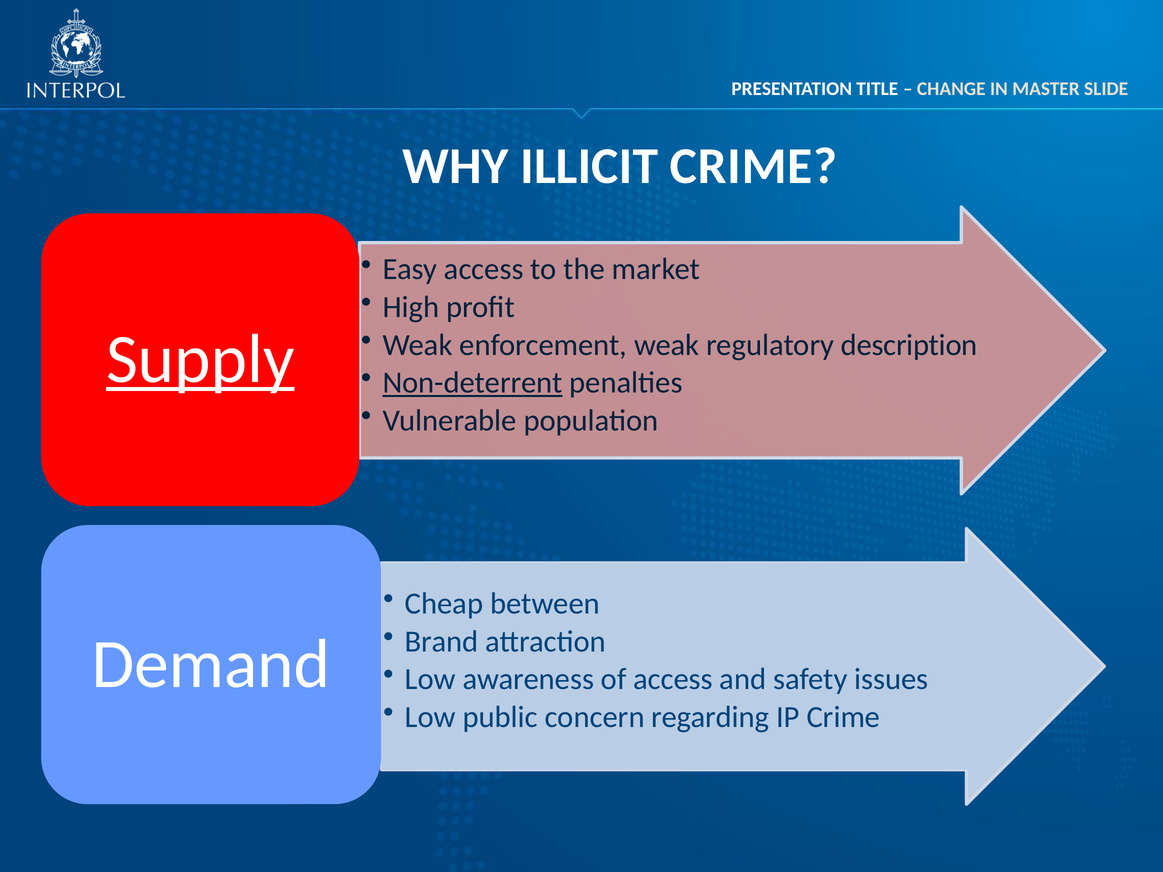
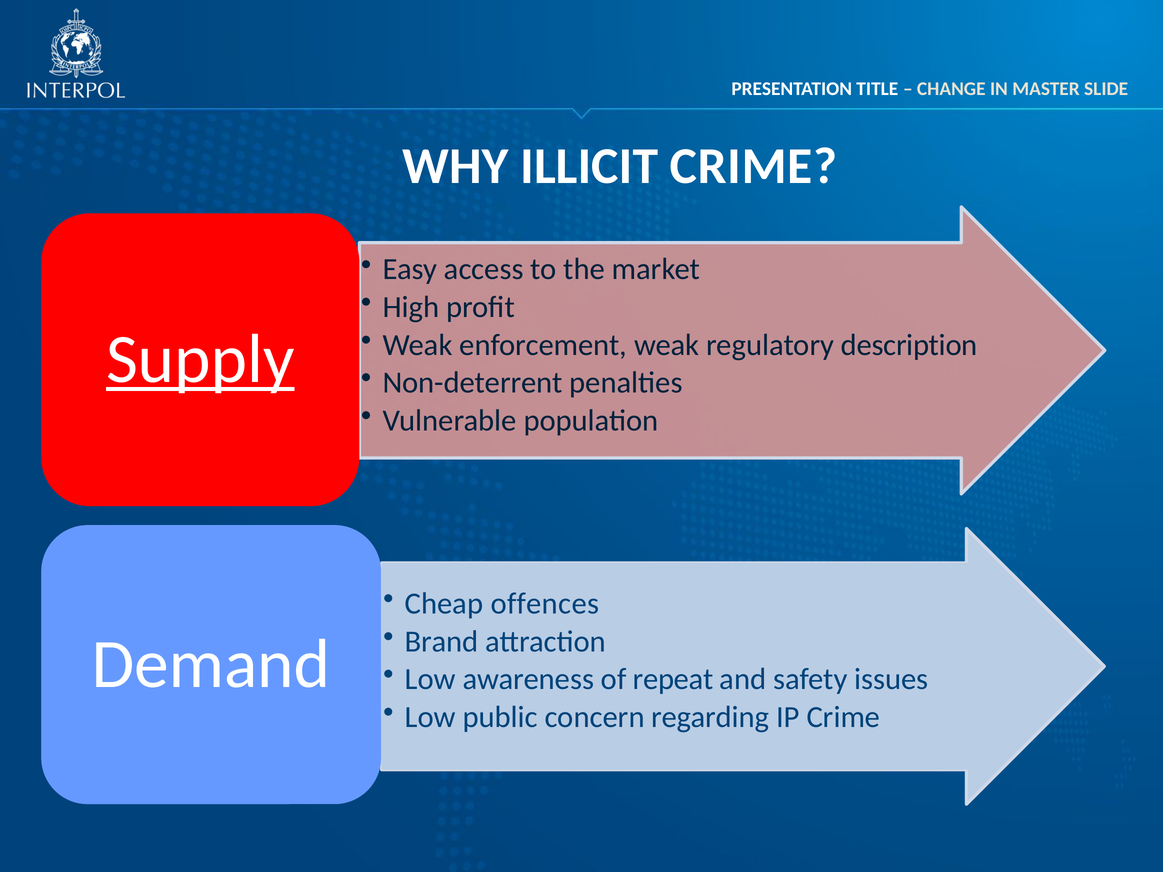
Non-deterrent underline: present -> none (473, 383)
between: between -> offences (545, 604)
of access: access -> repeat (673, 679)
